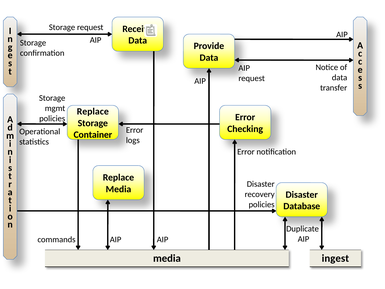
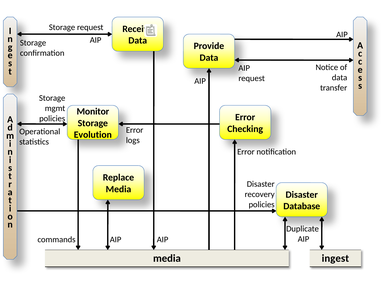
Replace: Replace -> Monitor (93, 111)
Container: Container -> Evolution (93, 135)
